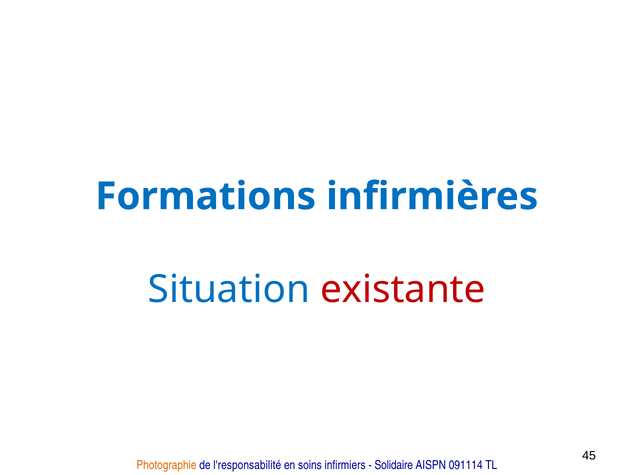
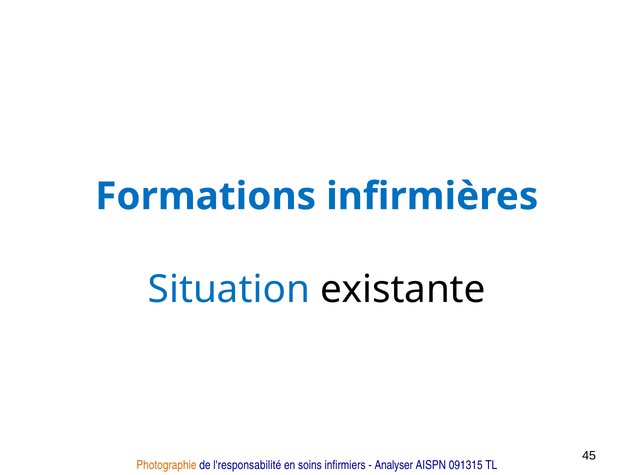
existante colour: red -> black (403, 290)
Solidaire: Solidaire -> Analyser (394, 466)
091114: 091114 -> 091315 (466, 466)
